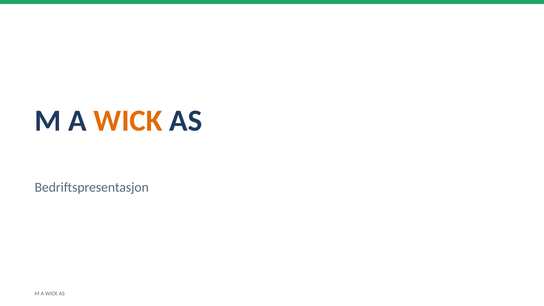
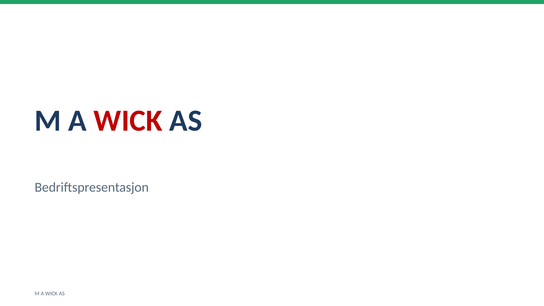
WICK colour: orange -> red (128, 121)
